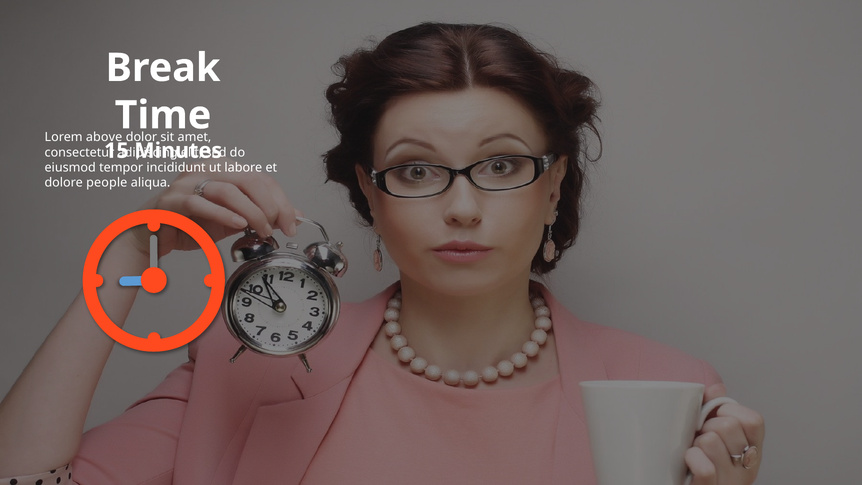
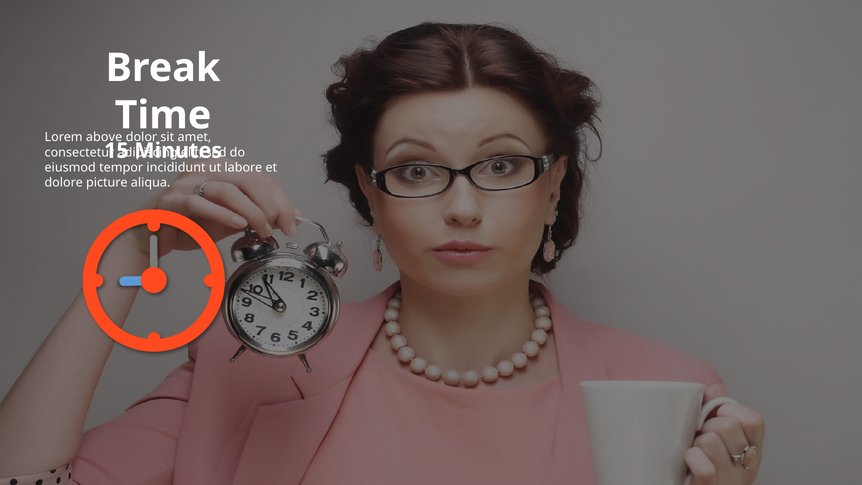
people: people -> picture (107, 183)
